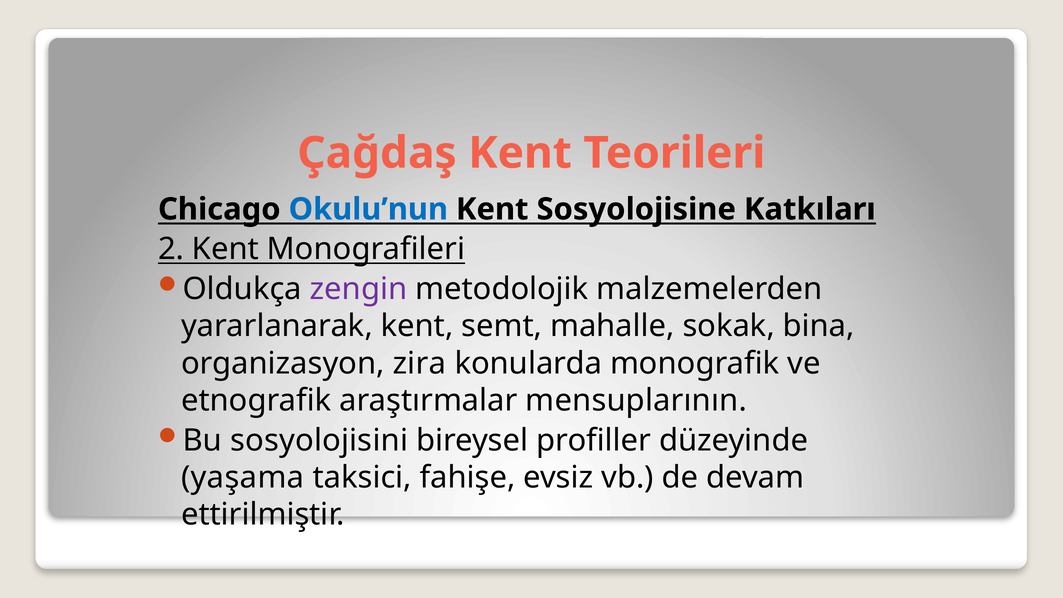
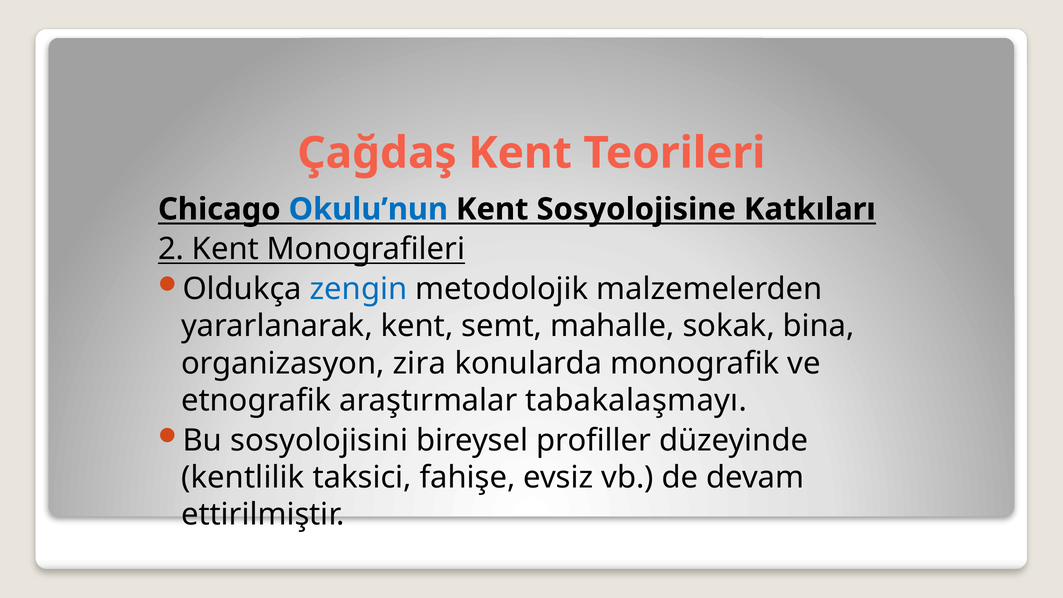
zengin colour: purple -> blue (359, 289)
mensuplarının: mensuplarının -> tabakalaşmayı (636, 400)
yaşama: yaşama -> kentlilik (243, 477)
